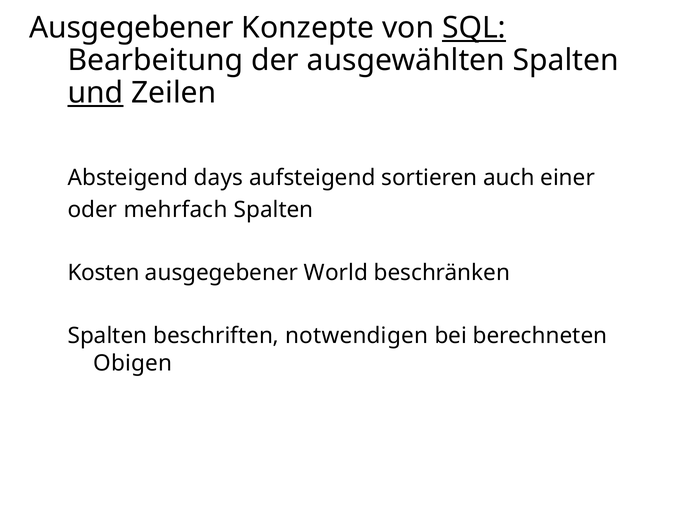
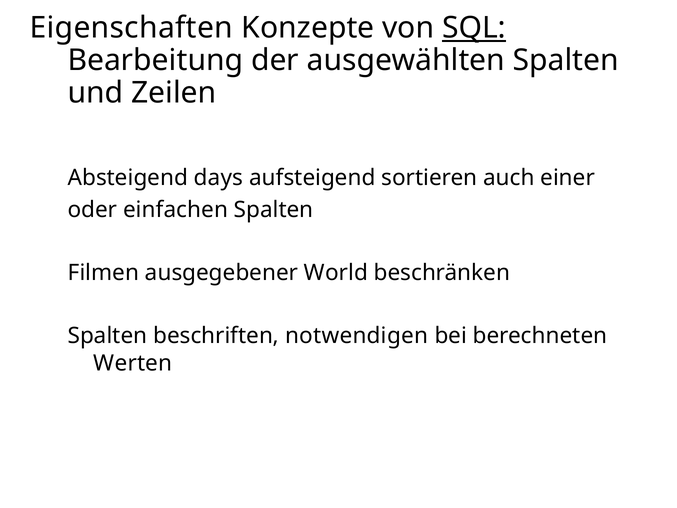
Ausgegebener: Ausgegebener -> Eigenschaften (131, 28)
und underline: present -> none (95, 93)
mehrfach: mehrfach -> einfachen (176, 209)
Kosten: Kosten -> Filmen (103, 273)
Obigen: Obigen -> Werten (133, 363)
